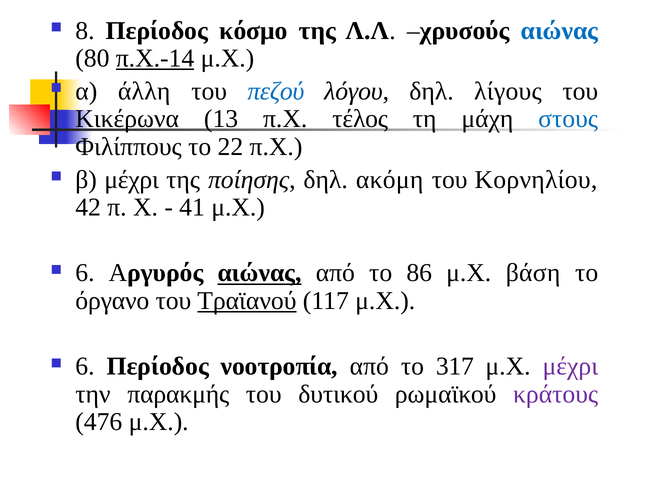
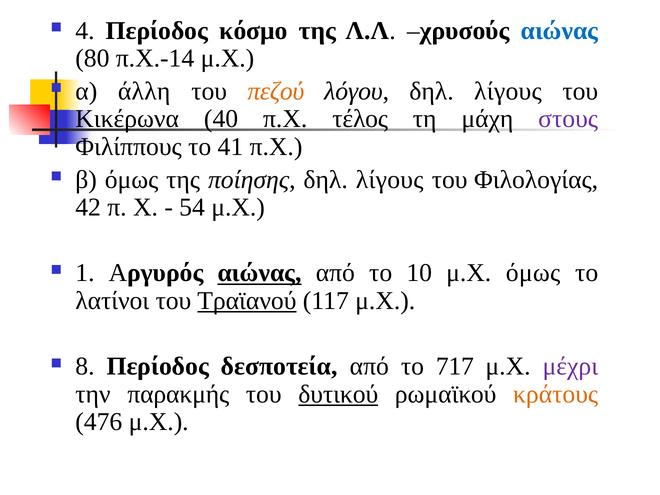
8: 8 -> 4 (85, 31)
π.Χ.-14 underline: present -> none (155, 58)
πεζού colour: blue -> orange (276, 91)
13: 13 -> 40 (221, 119)
στους colour: blue -> purple (568, 119)
22: 22 -> 41 (230, 147)
β μέχρι: μέχρι -> όμως (132, 180)
ποίησης δηλ ακόμη: ακόμη -> λίγους (390, 180)
Κορνηλίου: Κορνηλίου -> Φιλολογίας (536, 180)
41: 41 -> 54 (192, 207)
6: 6 -> 1 (85, 273)
86: 86 -> 10 (419, 273)
μ.Χ βάση: βάση -> όμως (533, 273)
όργανο: όργανο -> λατίνοι (112, 301)
6: 6 -> 8 (85, 366)
νοοτροπία: νοοτροπία -> δεσποτεία (279, 366)
317: 317 -> 717 (455, 366)
δυτικού underline: none -> present (338, 394)
κράτους colour: purple -> orange (556, 394)
